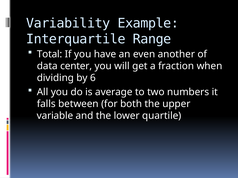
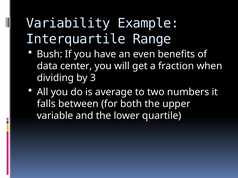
Total: Total -> Bush (50, 54)
another: another -> benefits (176, 54)
6: 6 -> 3 (93, 78)
